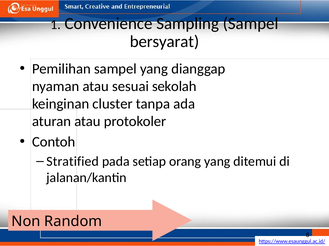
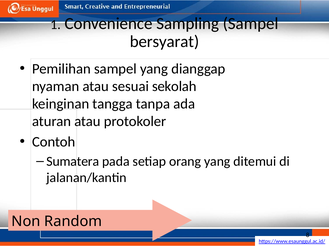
cluster: cluster -> tangga (113, 104)
Stratified: Stratified -> Sumatera (73, 162)
